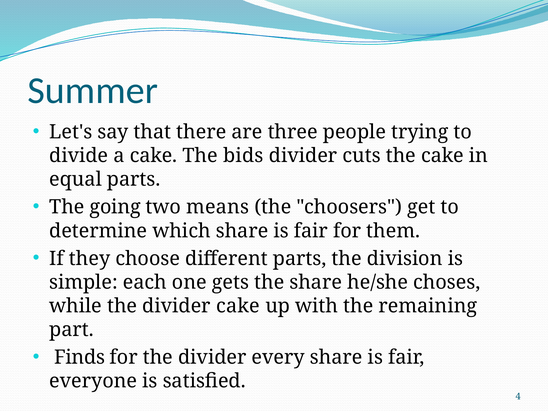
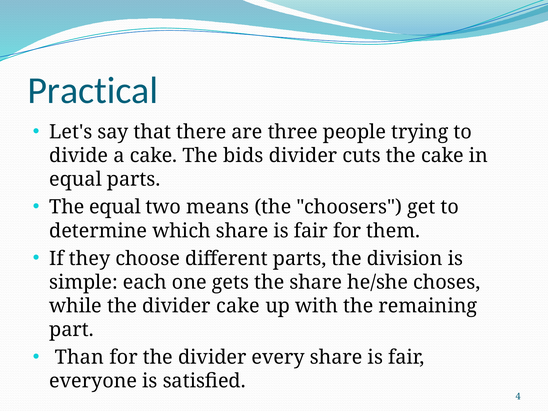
Summer: Summer -> Practical (93, 91)
The going: going -> equal (115, 207)
Finds: Finds -> Than (79, 357)
